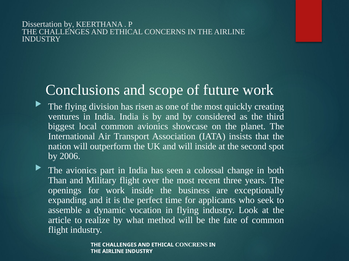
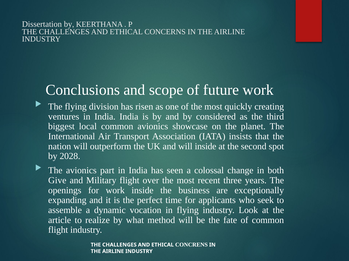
2006: 2006 -> 2028 (70, 157)
Than: Than -> Give (57, 181)
